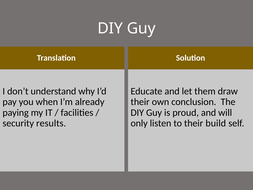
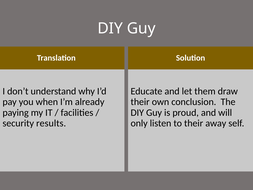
build: build -> away (216, 123)
